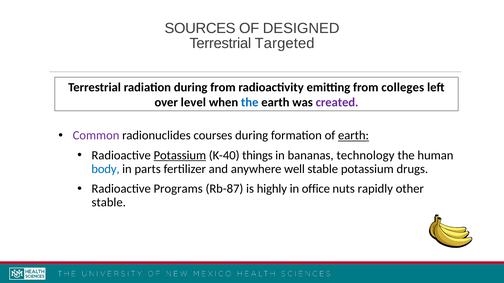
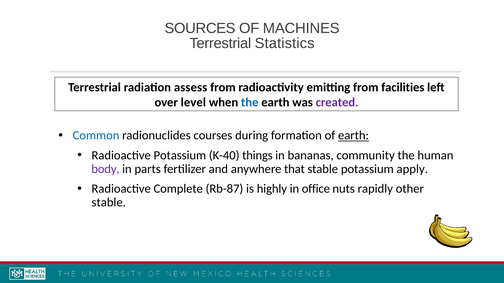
DESIGNED: DESIGNED -> MACHINES (301, 28)
Targeted: Targeted -> Statistics (285, 43)
radiation during: during -> assess (191, 88)
colleges: colleges -> facilities (403, 88)
Common colour: purple -> blue (96, 136)
Potassium underline: present -> none (180, 156)
technology: technology -> community (366, 156)
body colour: blue -> purple (106, 169)
well: well -> that (294, 169)
drugs: drugs -> apply (412, 169)
Programs: Programs -> Complete (178, 189)
